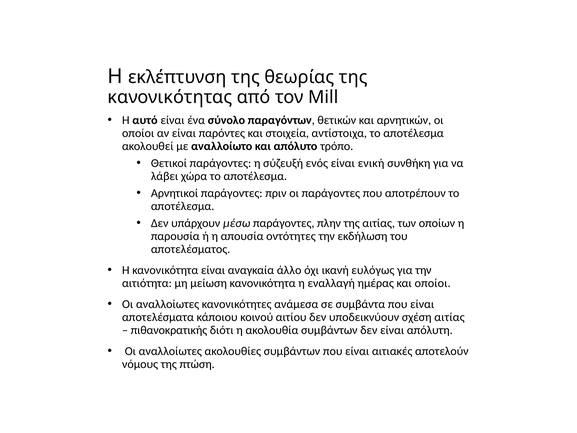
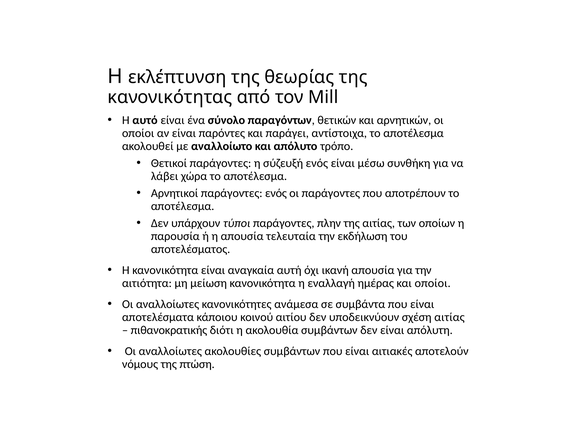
στοιχεία: στοιχεία -> παράγει (287, 133)
ενική: ενική -> μέσω (371, 163)
παράγοντες πριν: πριν -> ενός (276, 193)
μέσω: μέσω -> τύποι (237, 223)
οντότητες: οντότητες -> τελευταία (291, 236)
άλλο: άλλο -> αυτή (289, 270)
ικανή ευλόγως: ευλόγως -> απουσία (373, 270)
